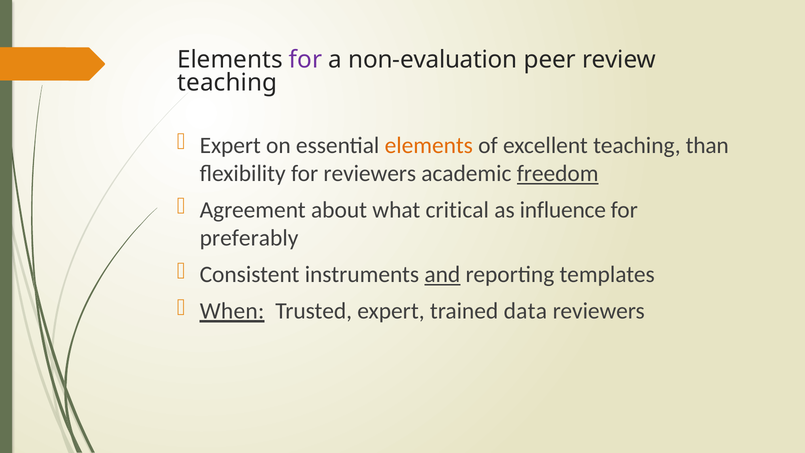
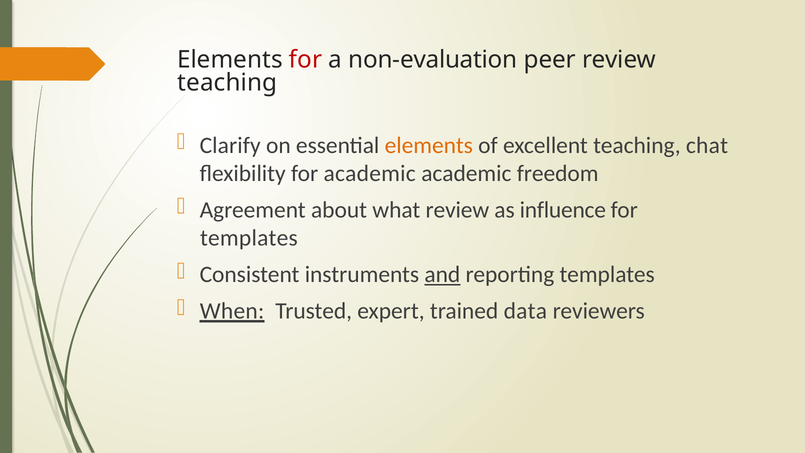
for colour: purple -> red (306, 60)
Expert: Expert -> Clarify (230, 145)
than: than -> chat (707, 145)
for reviewers: reviewers -> academic (370, 173)
freedom underline: present -> none (558, 173)
what critical: critical -> review (457, 210)
preferably: preferably -> templates (249, 238)
